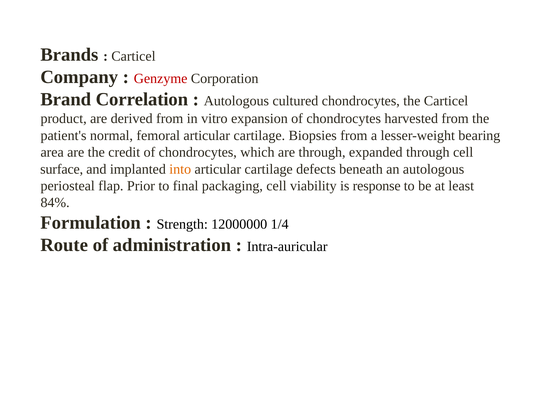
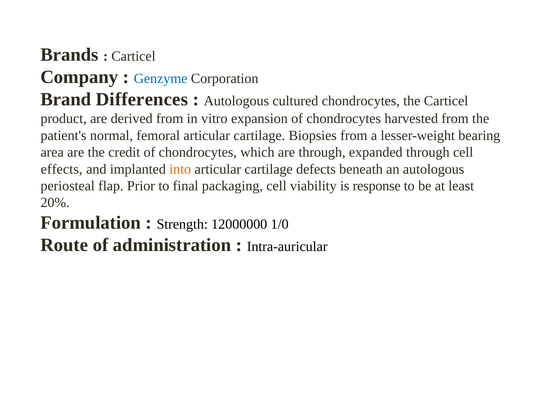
Genzyme colour: red -> blue (161, 79)
Correlation: Correlation -> Differences (142, 99)
surface: surface -> effects (62, 169)
84%: 84% -> 20% (55, 203)
1/4: 1/4 -> 1/0 (280, 224)
